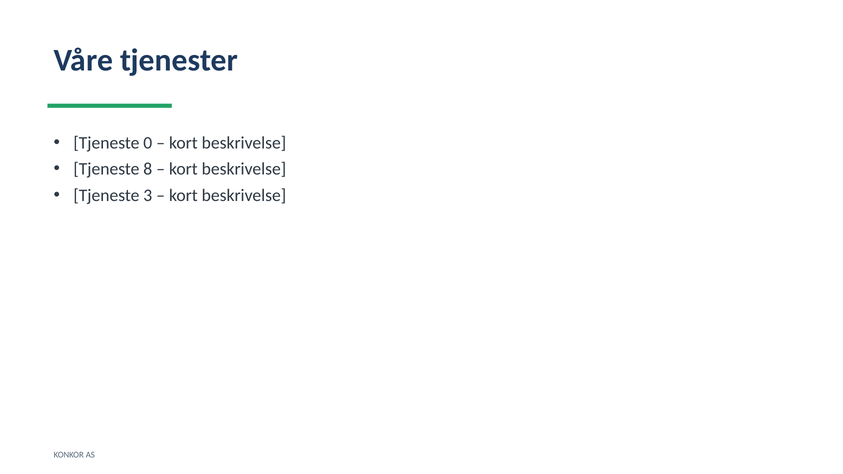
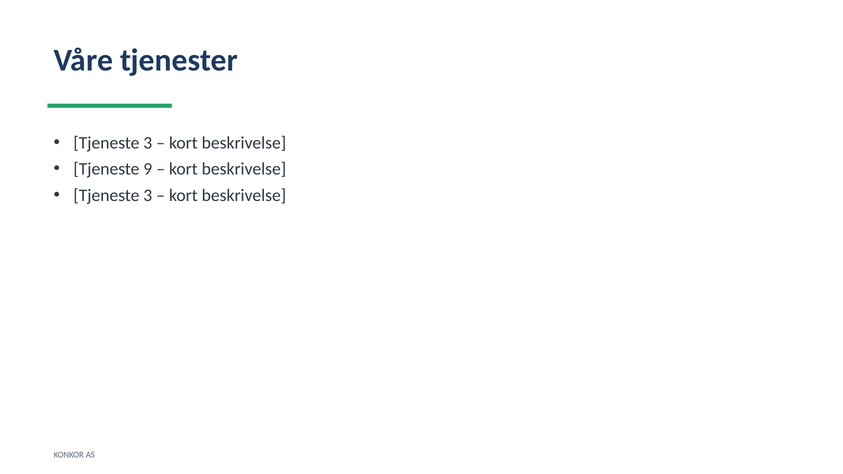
0: 0 -> 3 (148, 143)
8: 8 -> 9 (148, 169)
